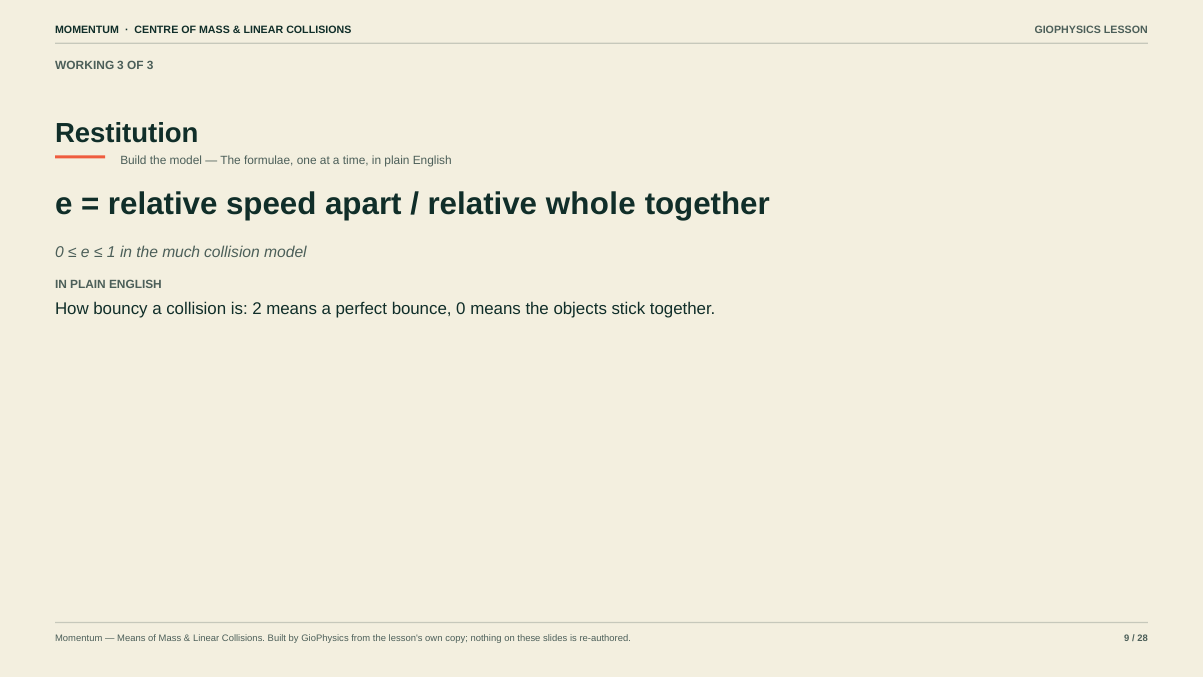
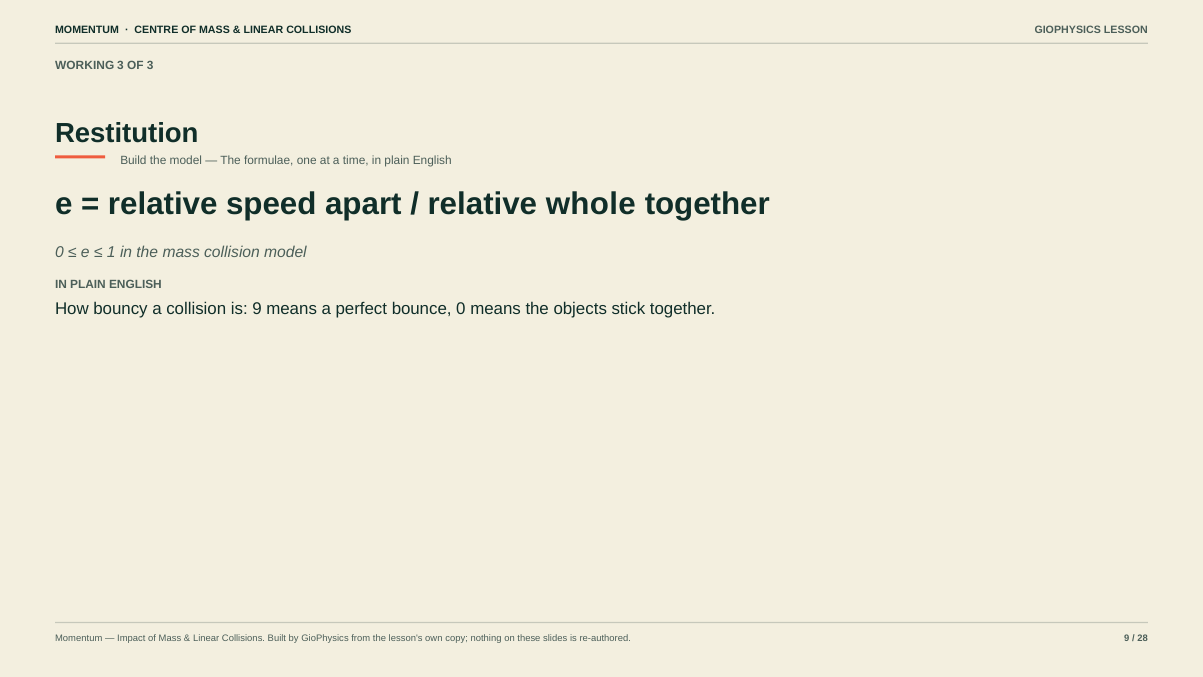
the much: much -> mass (181, 252)
is 2: 2 -> 9 (257, 308)
Means: Means -> Impact (131, 638)
